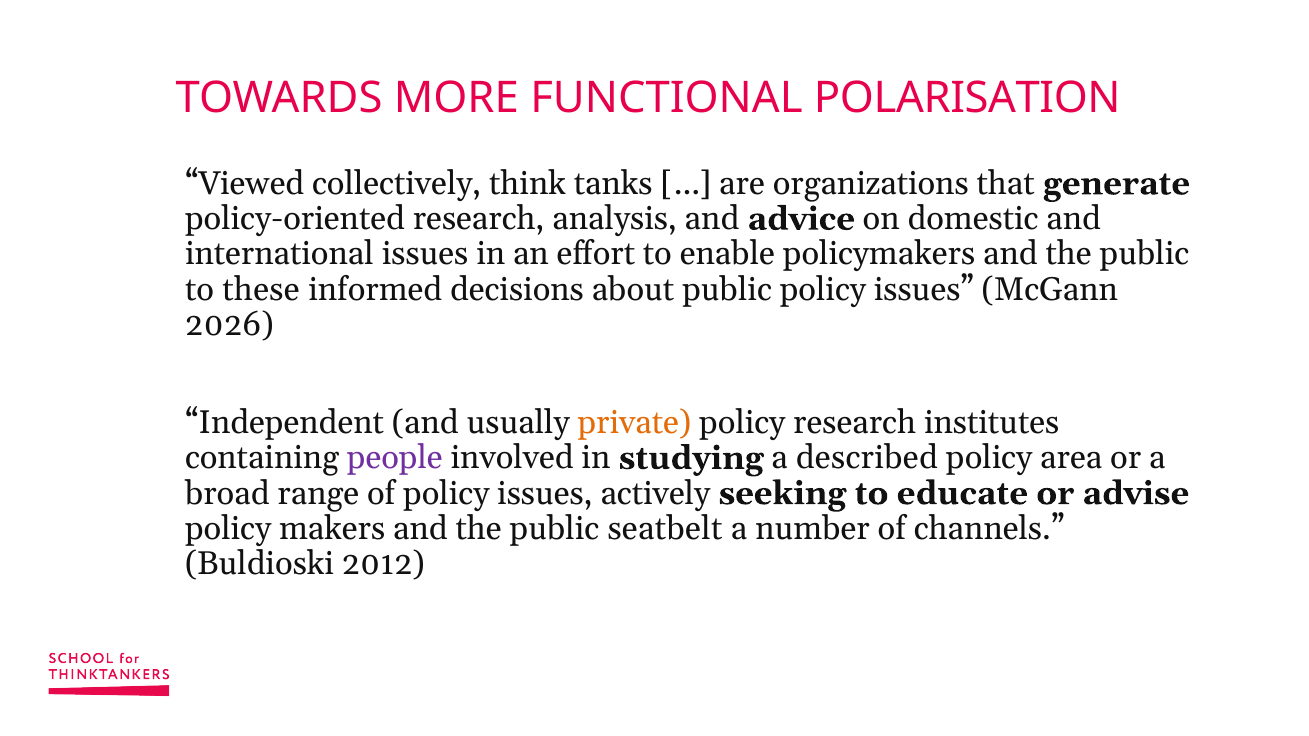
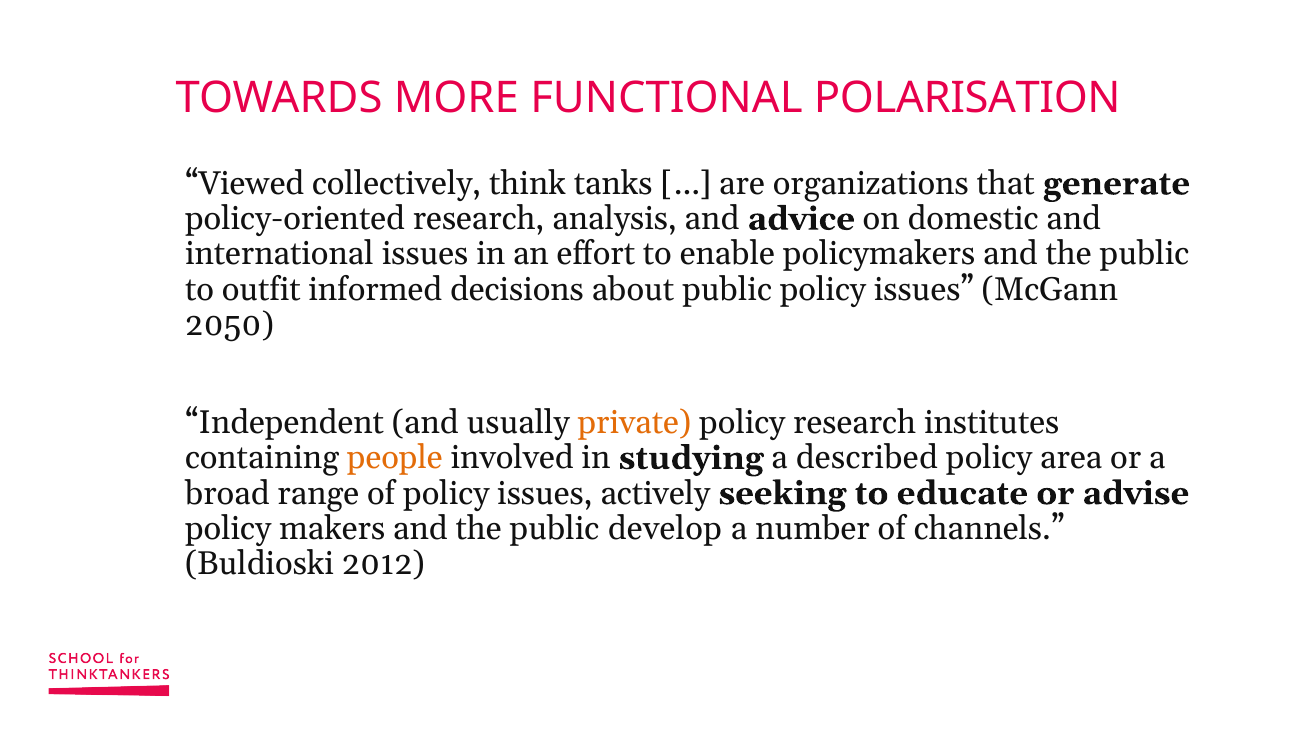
these: these -> outfit (261, 290)
2026: 2026 -> 2050 (229, 325)
people colour: purple -> orange (395, 458)
seatbelt: seatbelt -> develop (665, 529)
